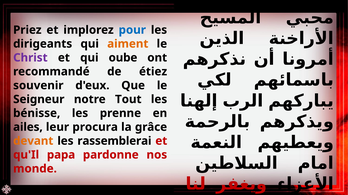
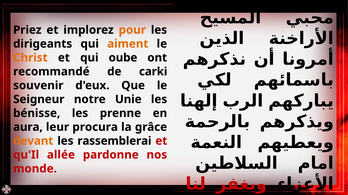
pour colour: blue -> orange (132, 30)
Christ colour: purple -> orange (30, 58)
étiez: étiez -> carki (153, 72)
Tout: Tout -> Unie (128, 100)
ailes: ailes -> aura (28, 128)
papa: papa -> allée (61, 155)
